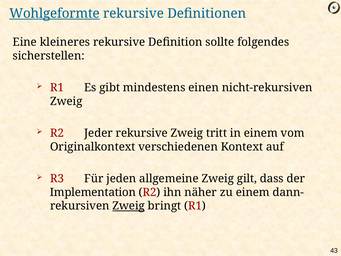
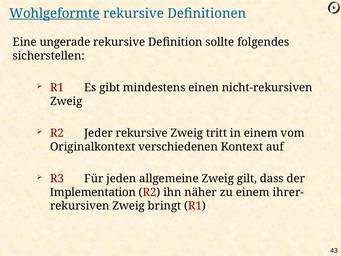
kleineres: kleineres -> ungerade (65, 42)
dann-: dann- -> ihrer- (288, 192)
Zweig underline: present -> none (129, 206)
